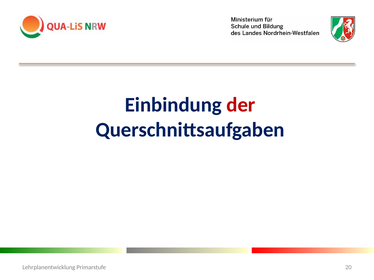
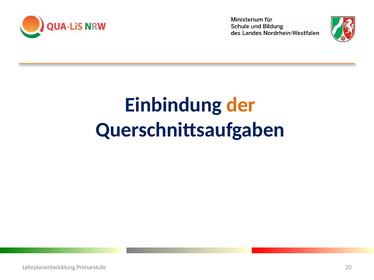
der colour: red -> orange (241, 105)
